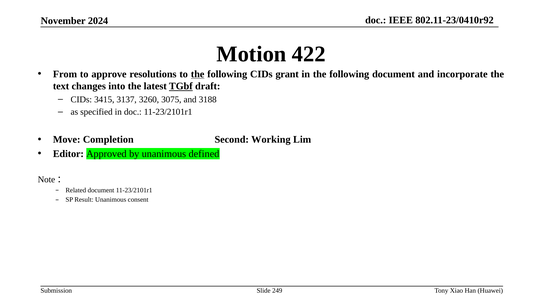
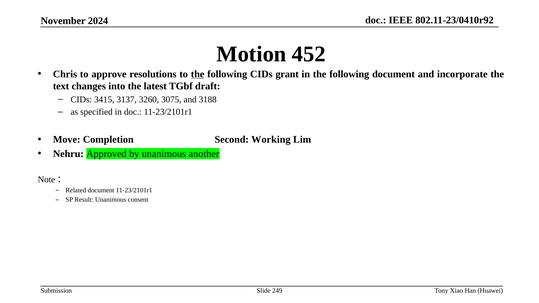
422: 422 -> 452 (309, 54)
From: From -> Chris (65, 74)
TGbf underline: present -> none (181, 86)
Editor: Editor -> Nehru (68, 154)
defined: defined -> another (204, 154)
